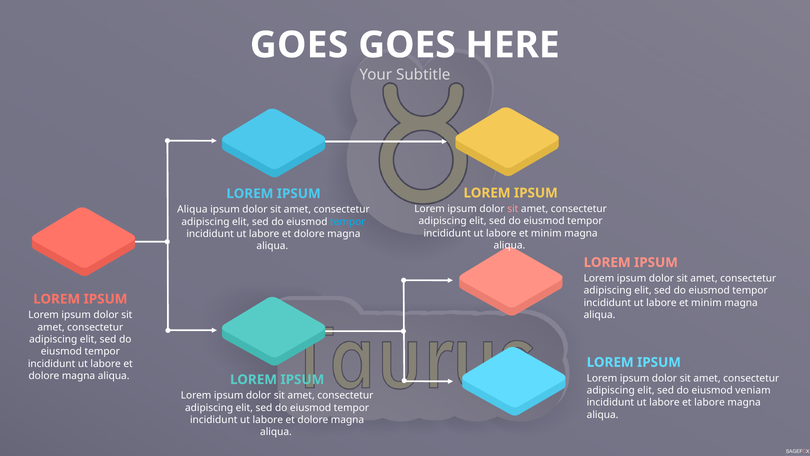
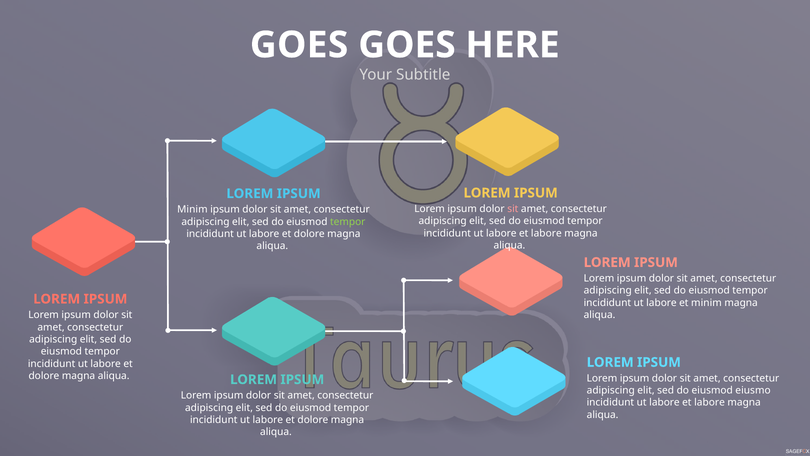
Aliqua: Aliqua -> Minim (192, 209)
tempor colour: light blue -> light green (348, 222)
minim: minim -> labore (546, 233)
veniam: veniam -> eiusmo (753, 390)
